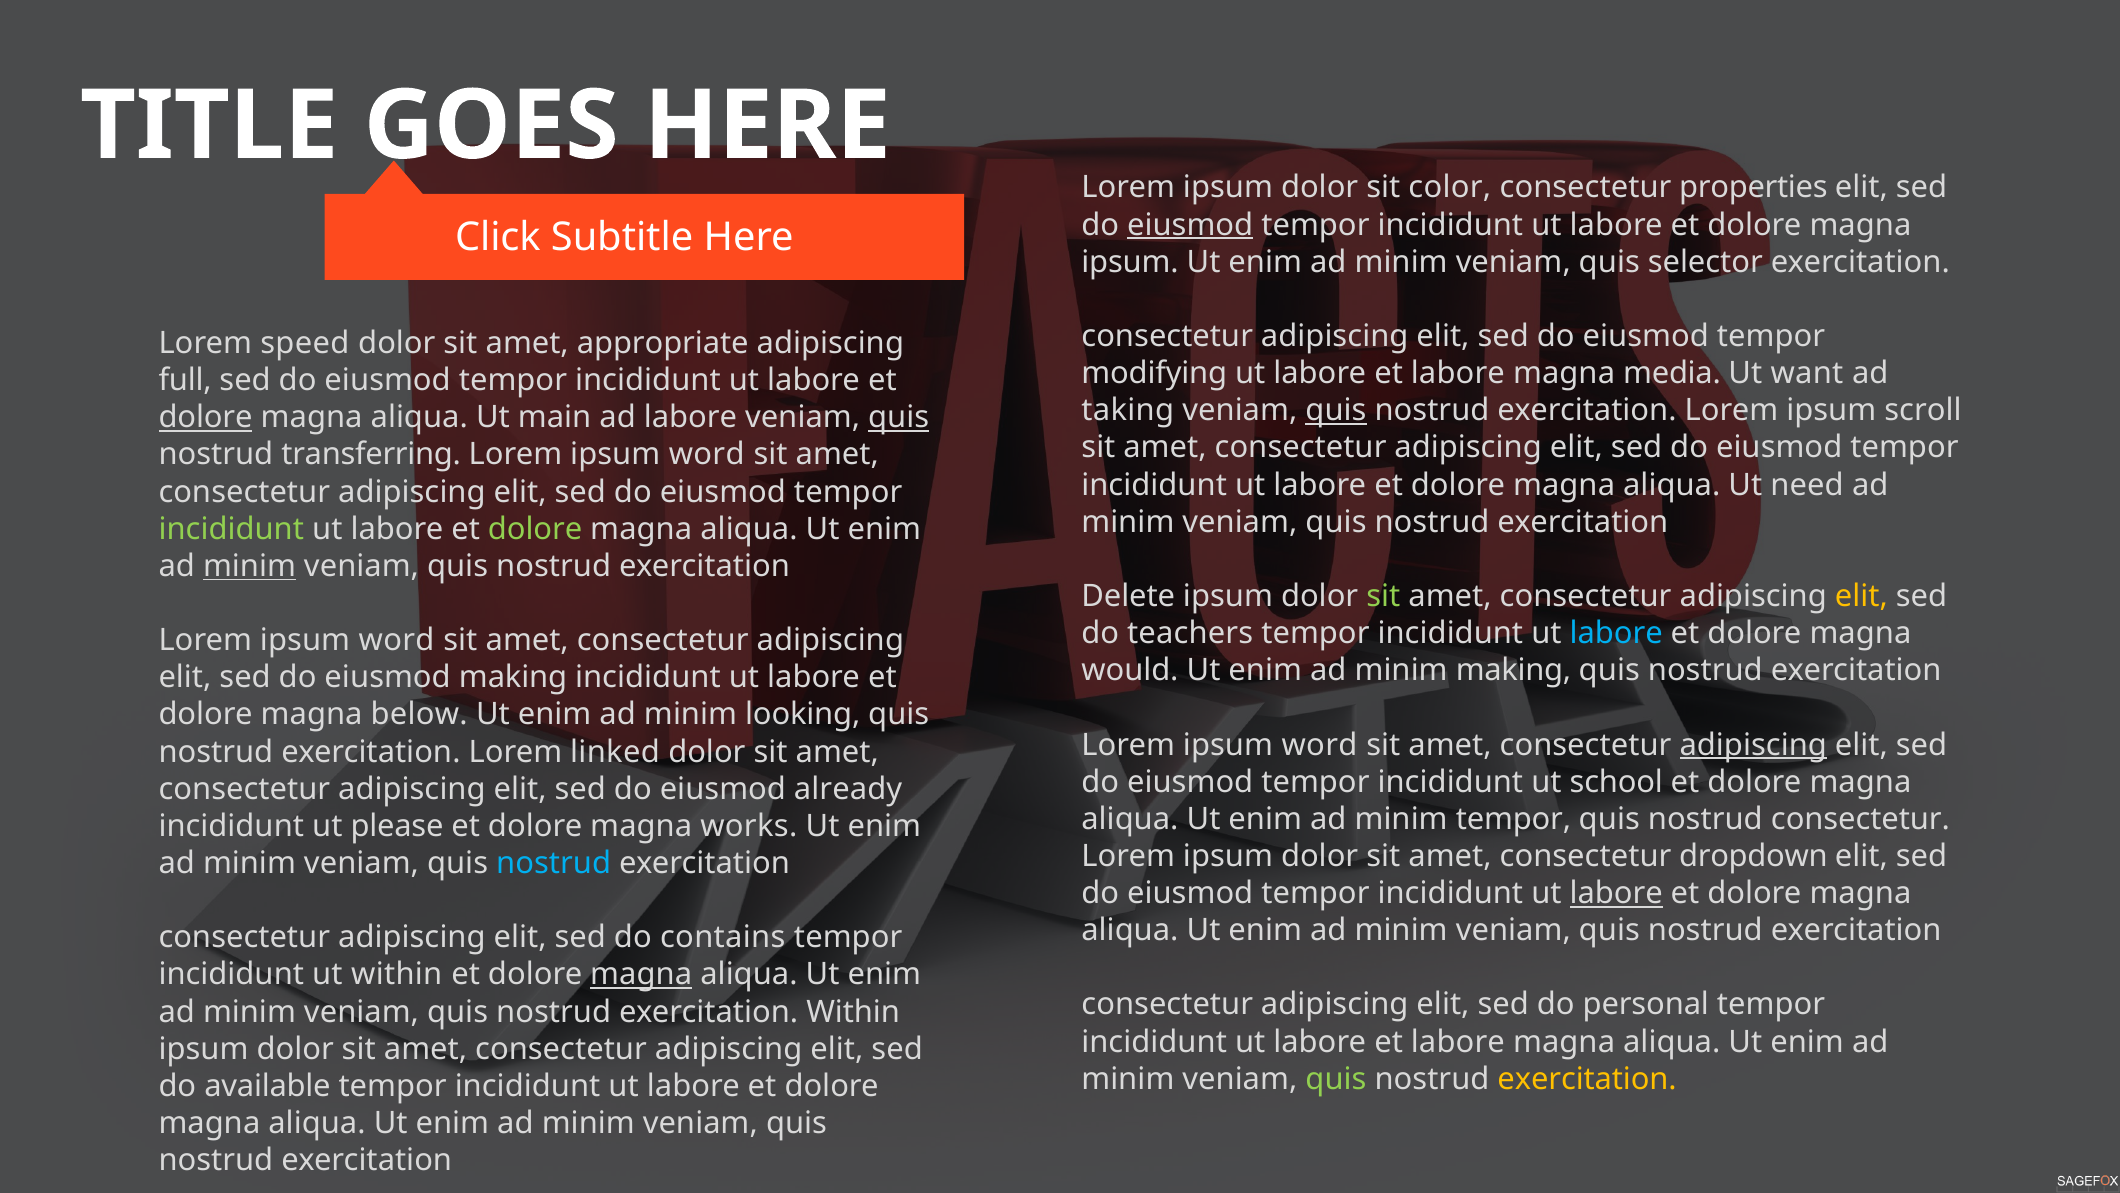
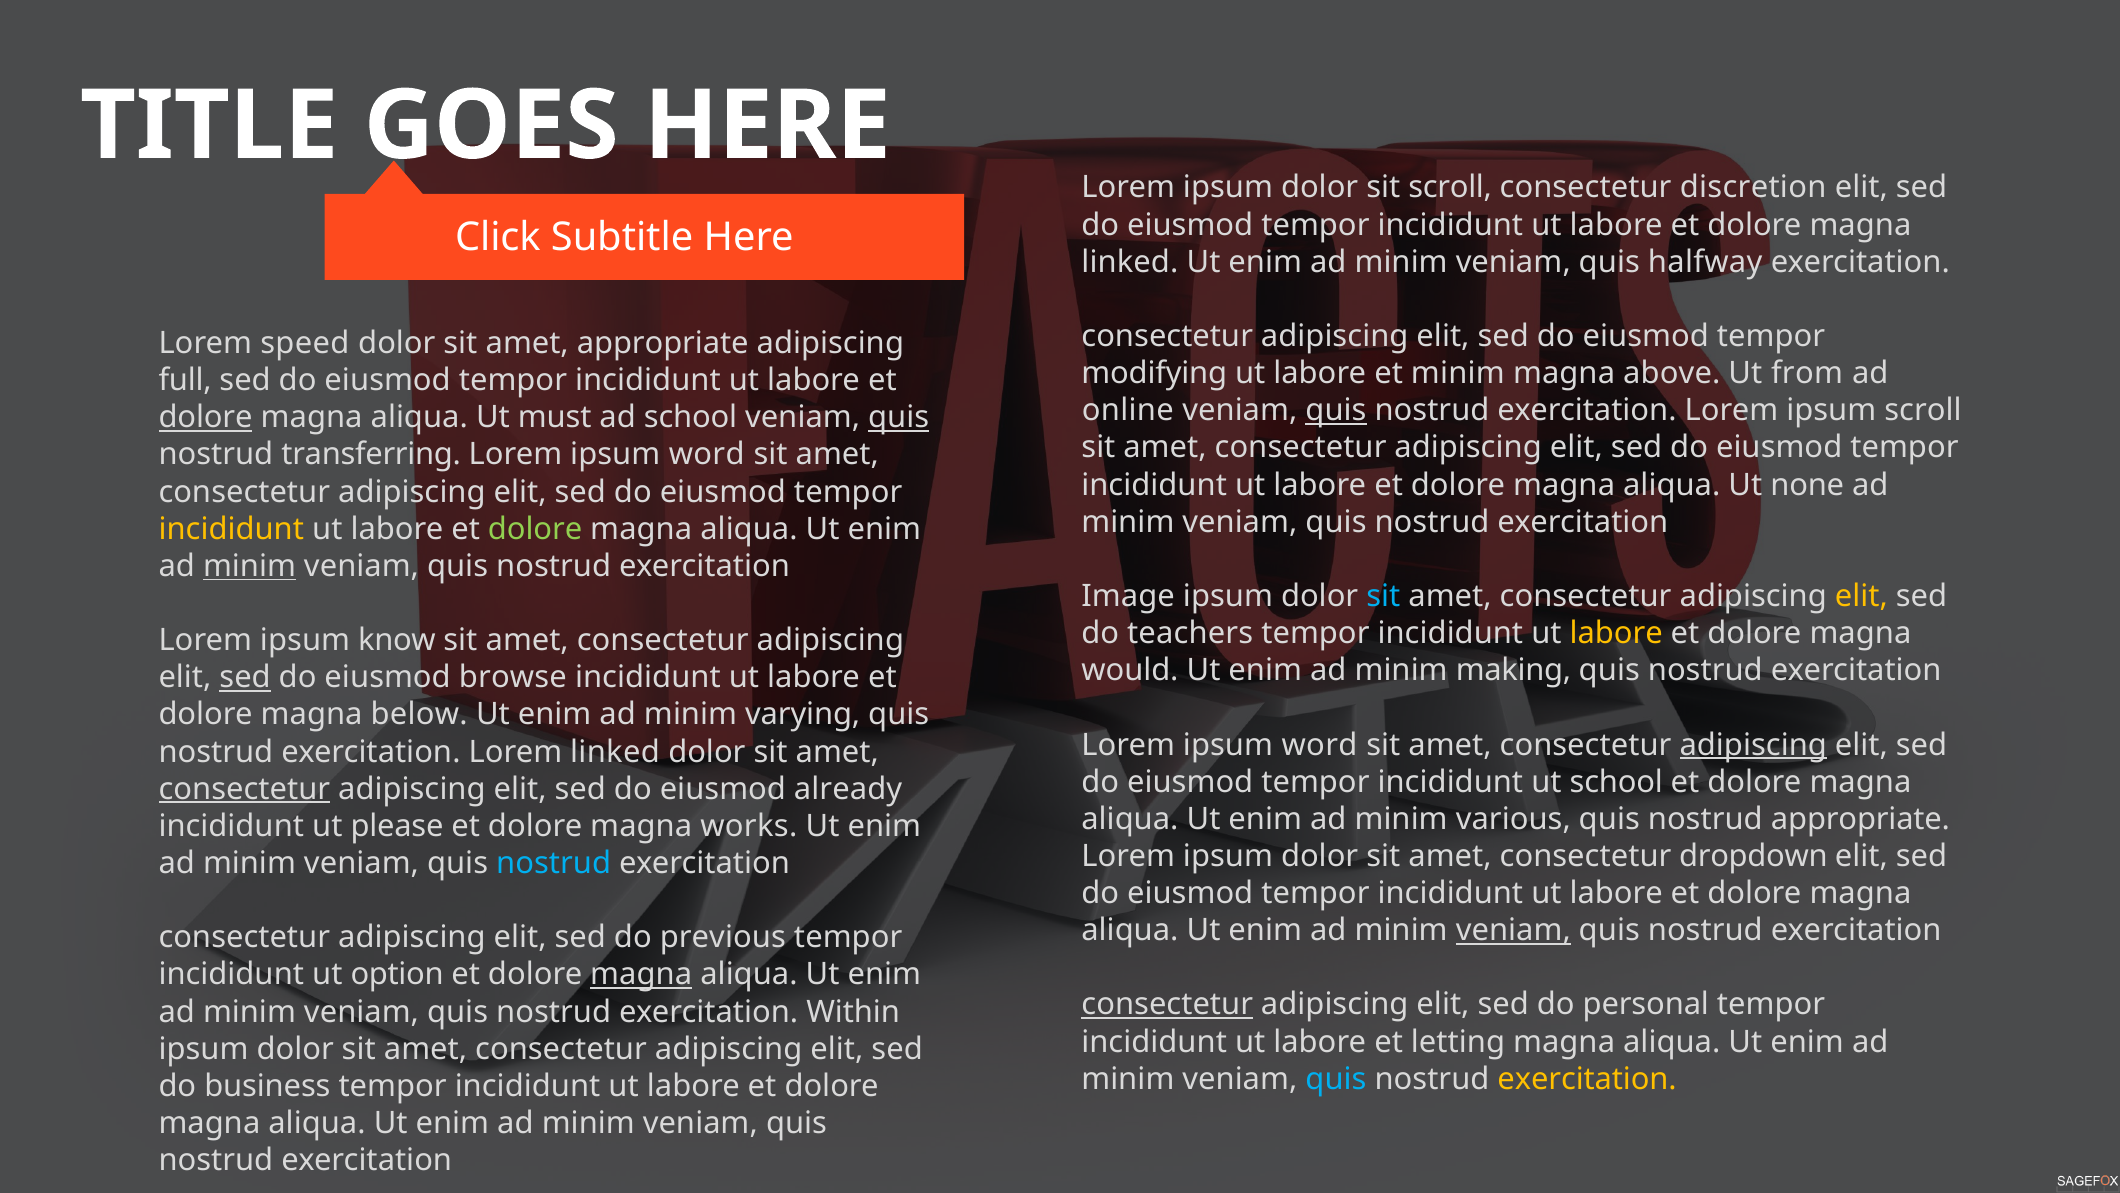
sit color: color -> scroll (1450, 188)
properties: properties -> discretion (1753, 188)
eiusmod underline: present -> none (1190, 225)
ipsum: ipsum -> linked (1130, 262)
selector: selector -> halfway (1705, 262)
labore: labore -> minim (1458, 373)
media: media -> above (1672, 373)
want: want -> from (1807, 373)
taking: taking -> online (1128, 410)
main: main -> must (555, 417)
ad labore: labore -> school (691, 417)
need: need -> none (1807, 485)
incididunt colour: light green -> yellow (231, 529)
Delete: Delete -> Image (1128, 596)
sit colour: light green -> light blue (1383, 596)
labore colour: light blue -> yellow (1616, 633)
word: word -> know (397, 640)
sed underline: none -> present (245, 677)
eiusmod making: making -> browse (513, 677)
looking: looking -> varying (803, 714)
consectetur underline: none -> present (244, 789)
minim tempor: tempor -> various (1513, 819)
nostrud consectetur: consectetur -> appropriate (1860, 819)
labore underline: present -> none (1616, 893)
veniam underline: none -> present (1513, 930)
contains: contains -> previous (723, 937)
ut within: within -> option (397, 974)
consectetur underline: none -> present (1167, 1004)
labore: labore -> letting (1458, 1041)
quis colour: light green -> light blue (1336, 1079)
available: available -> business (267, 1086)
